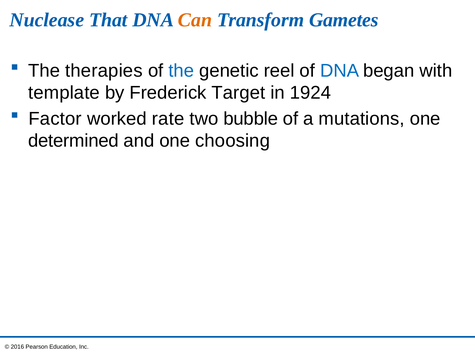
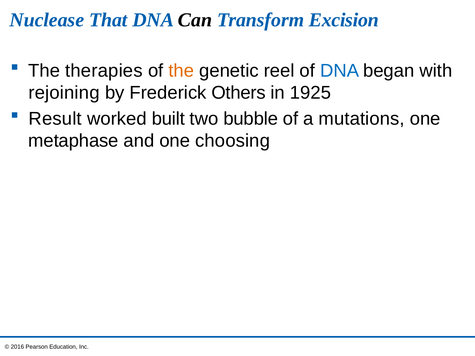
Can colour: orange -> black (195, 20)
Gametes: Gametes -> Excision (344, 20)
the colour: blue -> orange (181, 71)
template: template -> rejoining (64, 93)
Target: Target -> Others (239, 93)
1924: 1924 -> 1925 (311, 93)
Factor: Factor -> Result (55, 119)
rate: rate -> built (168, 119)
determined: determined -> metaphase (73, 141)
